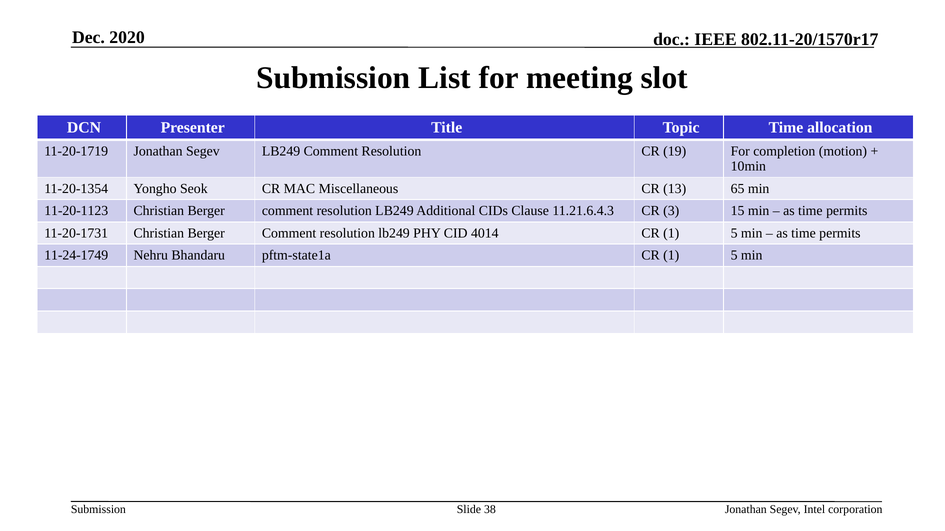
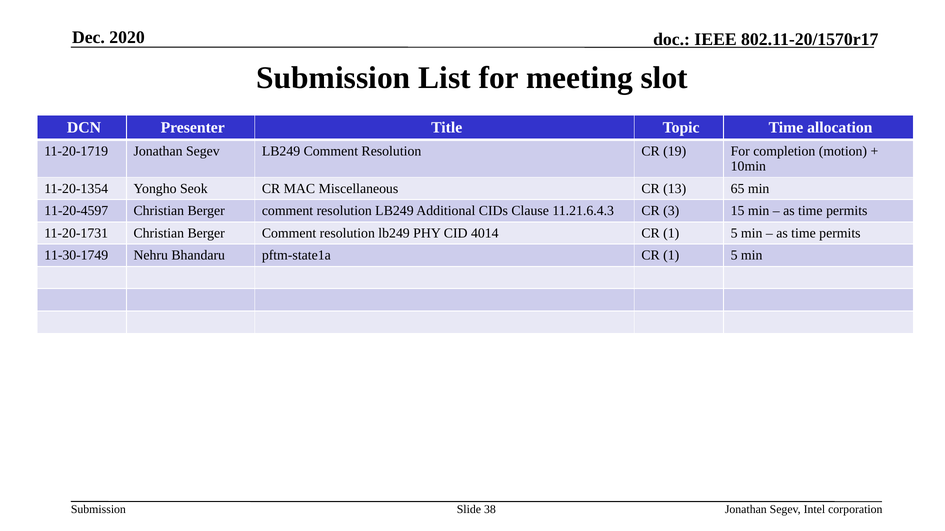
11-20-1123: 11-20-1123 -> 11-20-4597 (76, 211)
11-24-1749: 11-24-1749 -> 11-30-1749 (76, 256)
